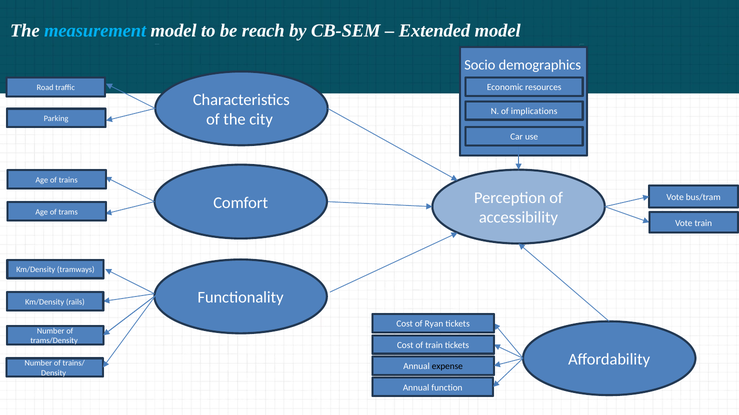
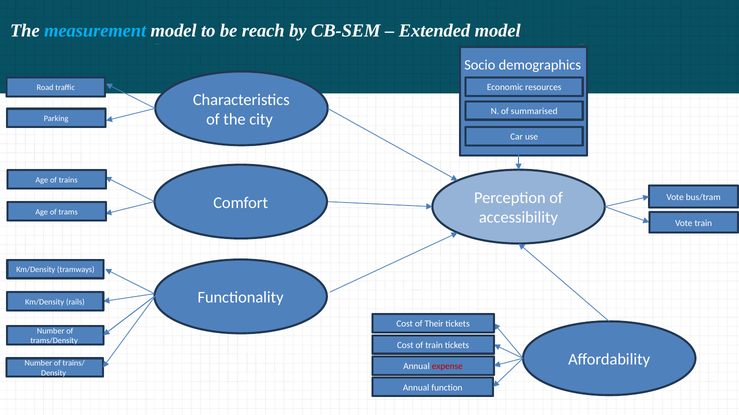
implications: implications -> summarised (534, 111)
Ryan: Ryan -> Their (434, 324)
expense colour: black -> red (447, 367)
